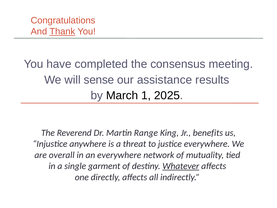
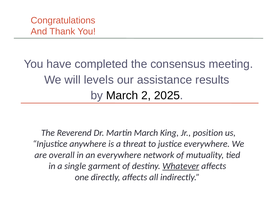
Thank underline: present -> none (62, 31)
sense: sense -> levels (99, 80)
1: 1 -> 2 (146, 95)
Martin Range: Range -> March (146, 133)
benefits: benefits -> position (208, 133)
